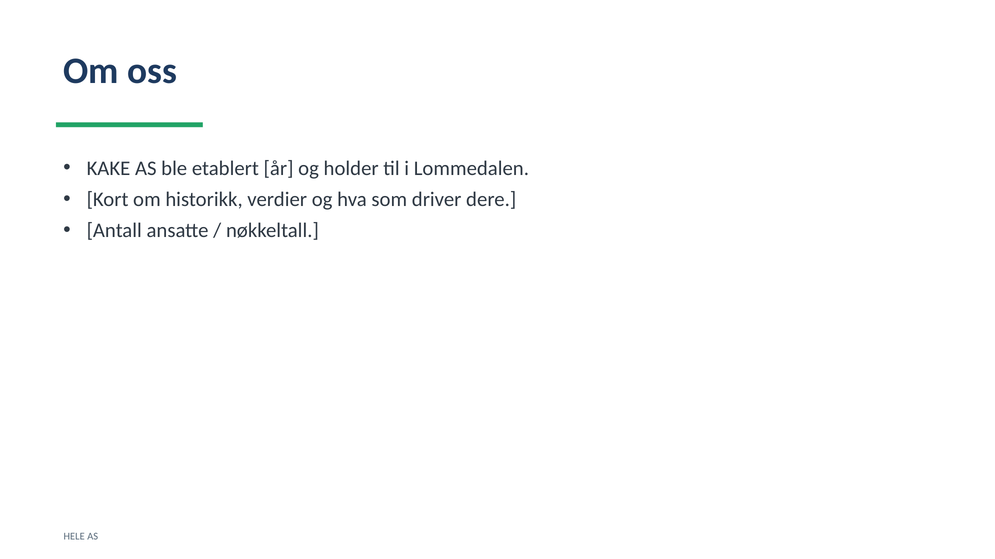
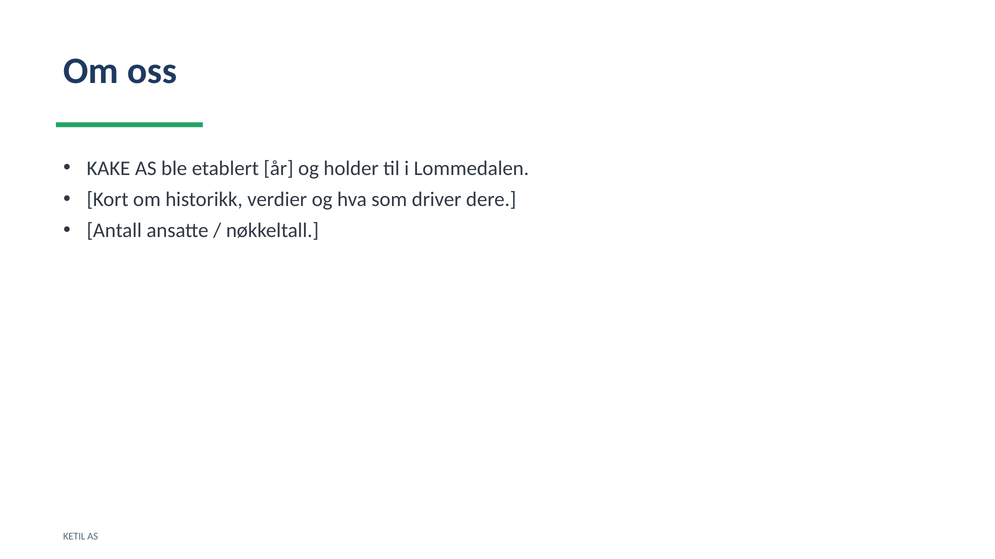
HELE: HELE -> KETIL (74, 537)
